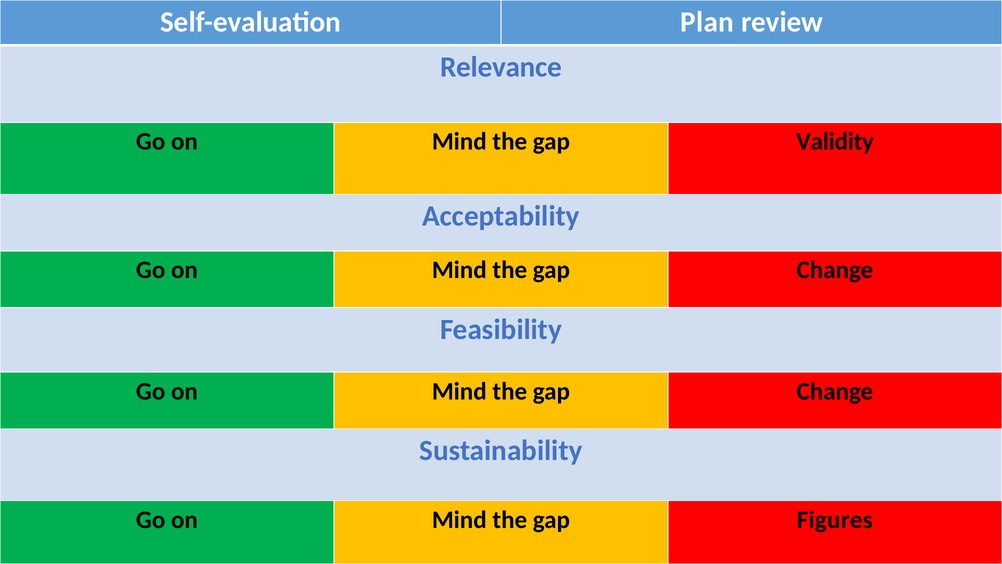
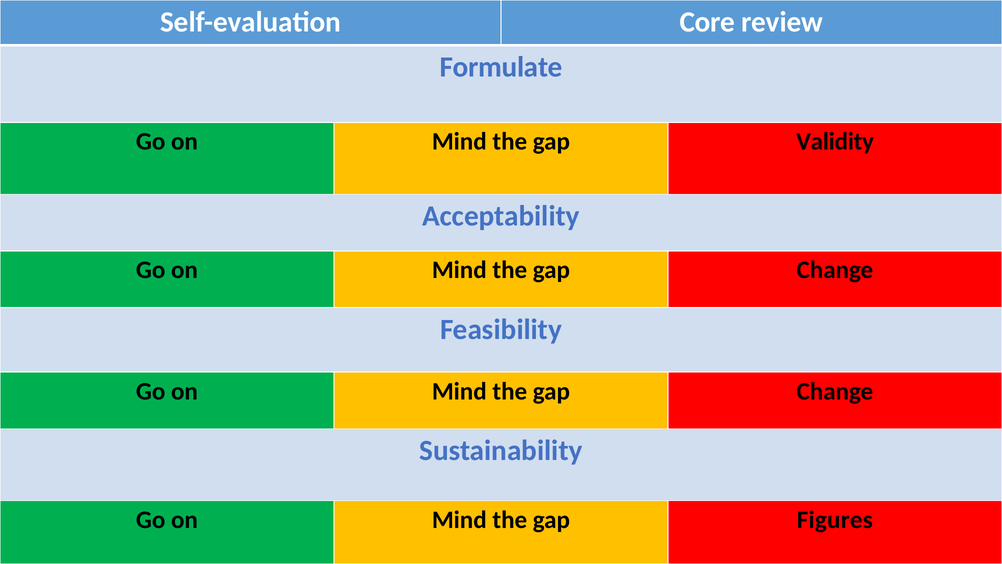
Plan: Plan -> Core (707, 22)
Relevance: Relevance -> Formulate (501, 67)
